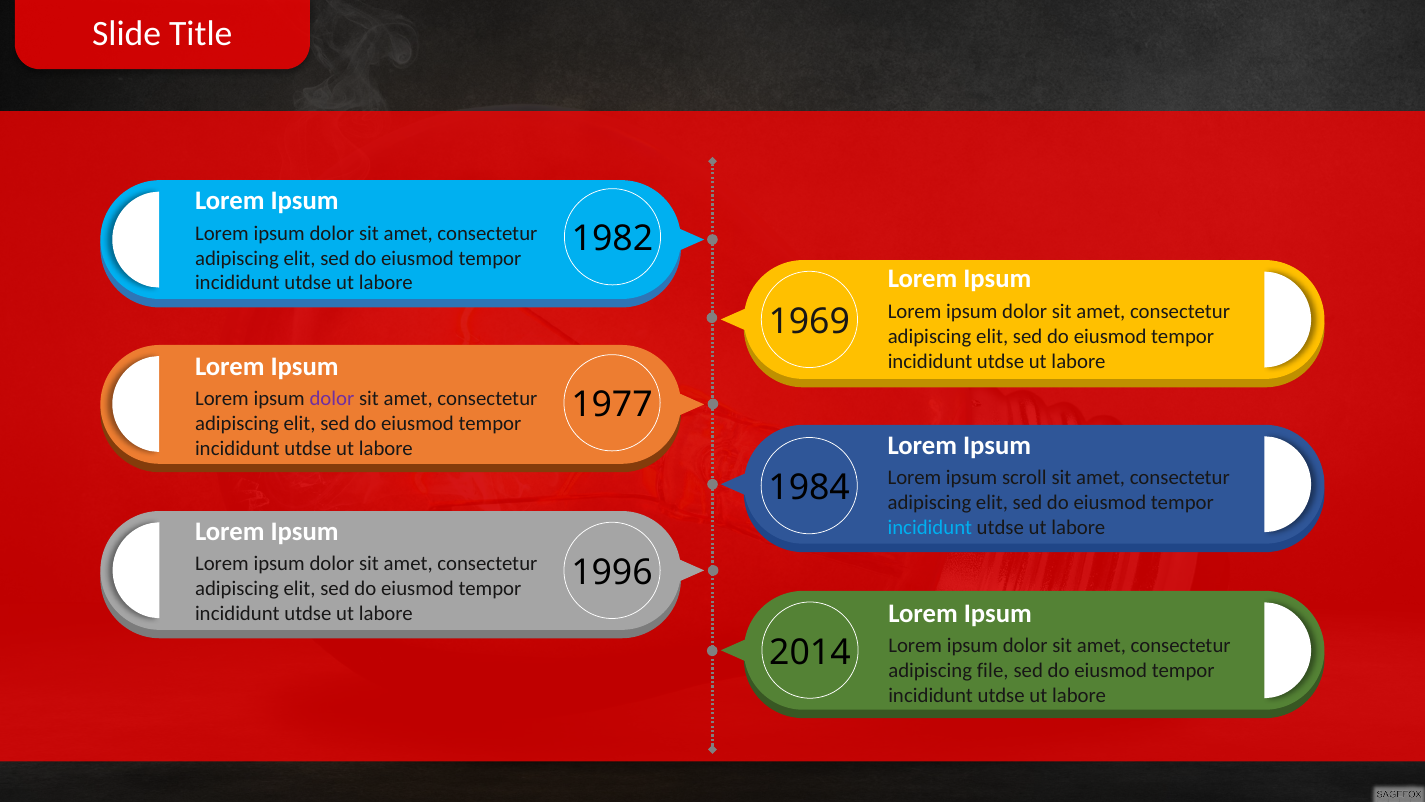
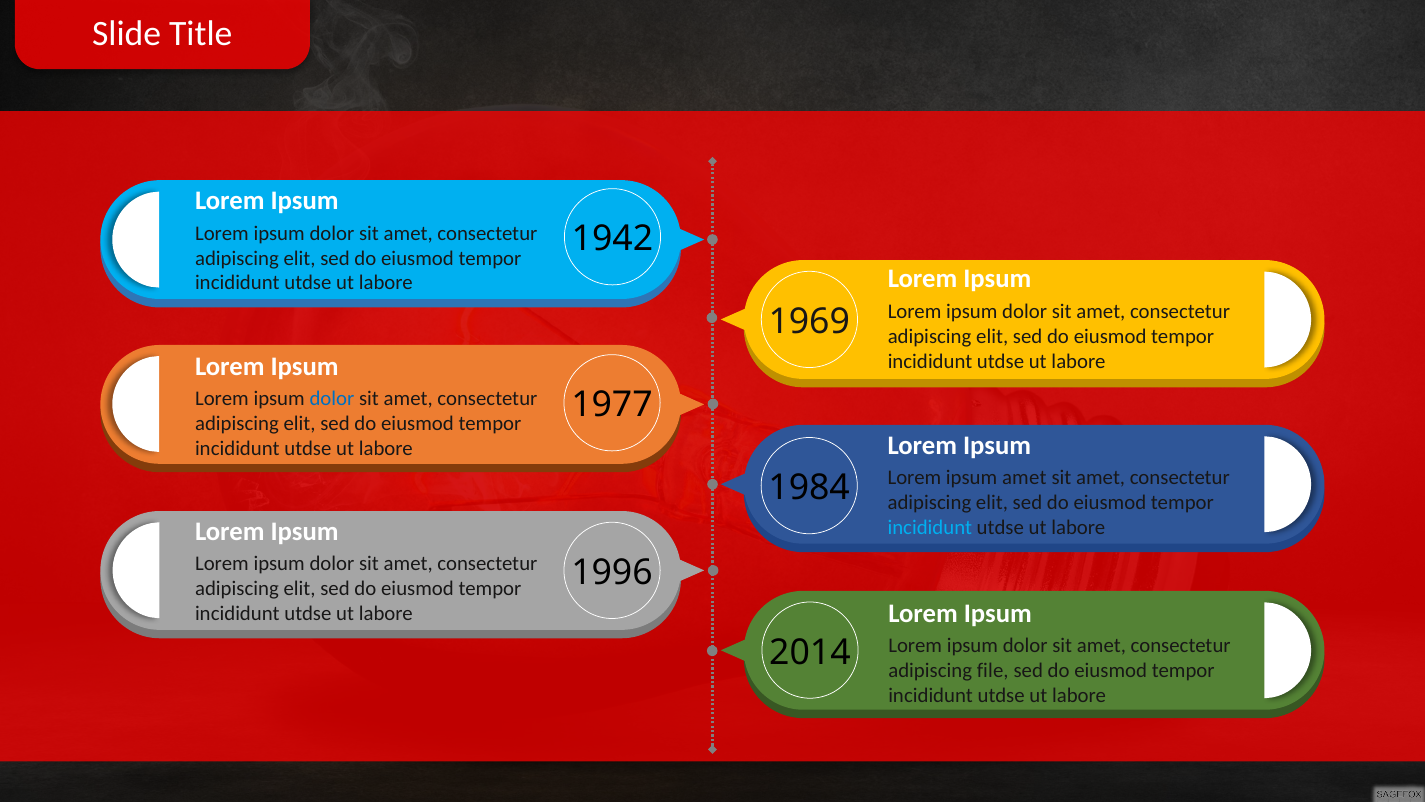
1982: 1982 -> 1942 (612, 239)
dolor colour: purple -> blue (332, 398)
ipsum scroll: scroll -> amet (1024, 478)
